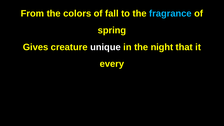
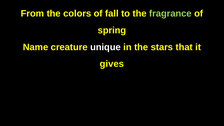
fragrance colour: light blue -> light green (170, 14)
Gives: Gives -> Name (36, 47)
night: night -> stars (162, 47)
every: every -> gives (112, 64)
